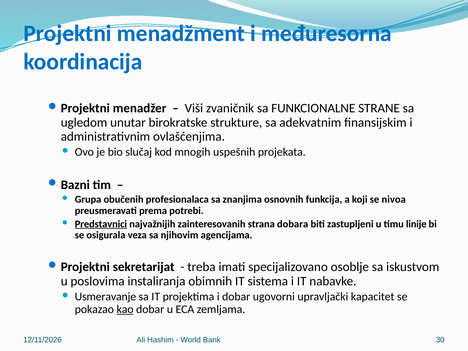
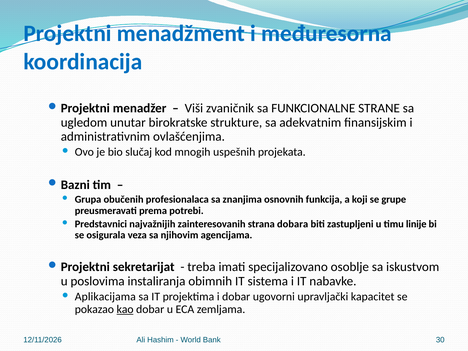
nivoa: nivoa -> grupe (394, 199)
Predstavnici underline: present -> none (101, 224)
Usmeravanje: Usmeravanje -> Aplikacijama (105, 297)
